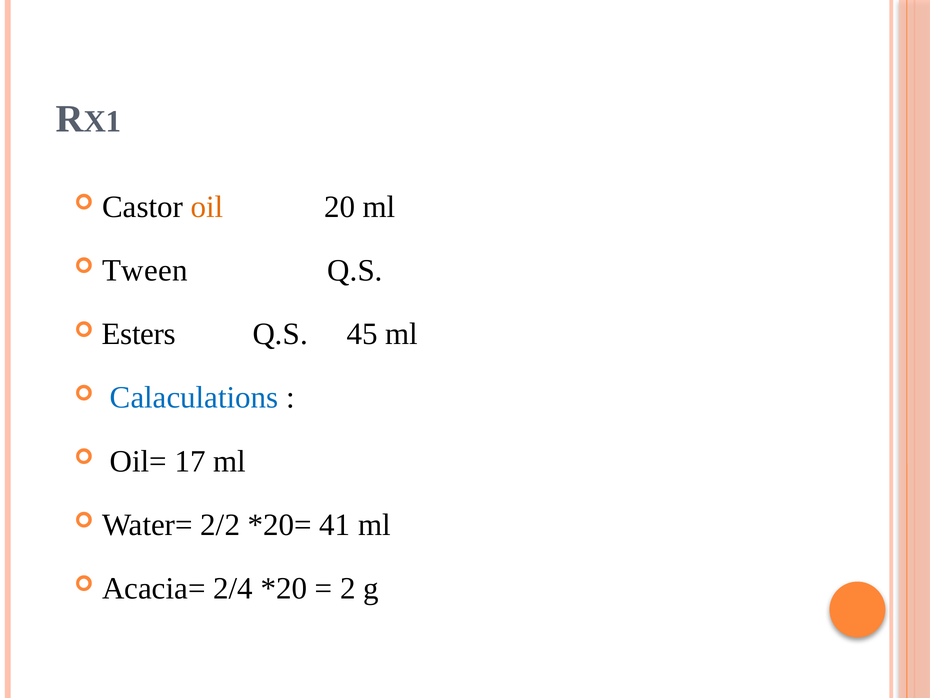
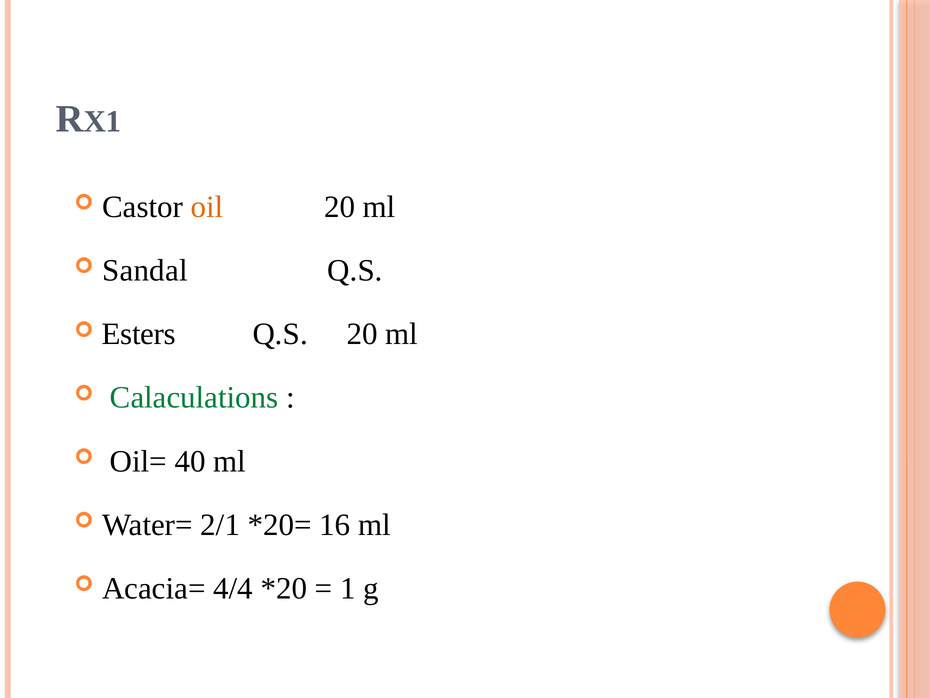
Tween: Tween -> Sandal (145, 270)
Q.S 45: 45 -> 20 (362, 334)
Calaculations colour: blue -> green (194, 397)
17: 17 -> 40 (190, 461)
2/2: 2/2 -> 2/1 (220, 525)
41: 41 -> 16 (335, 525)
2/4: 2/4 -> 4/4 (233, 588)
2: 2 -> 1 (348, 588)
